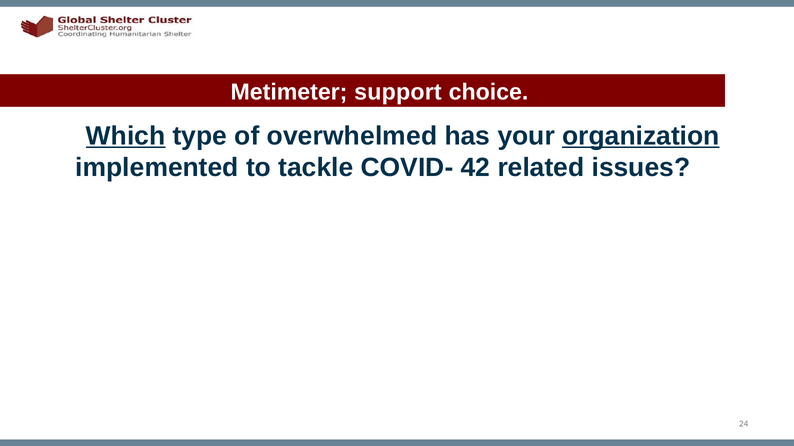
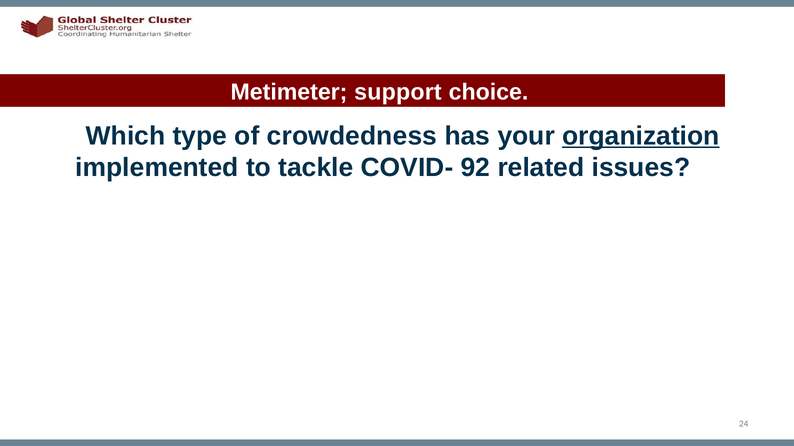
Which underline: present -> none (126, 136)
overwhelmed: overwhelmed -> crowdedness (352, 136)
42: 42 -> 92 (475, 168)
